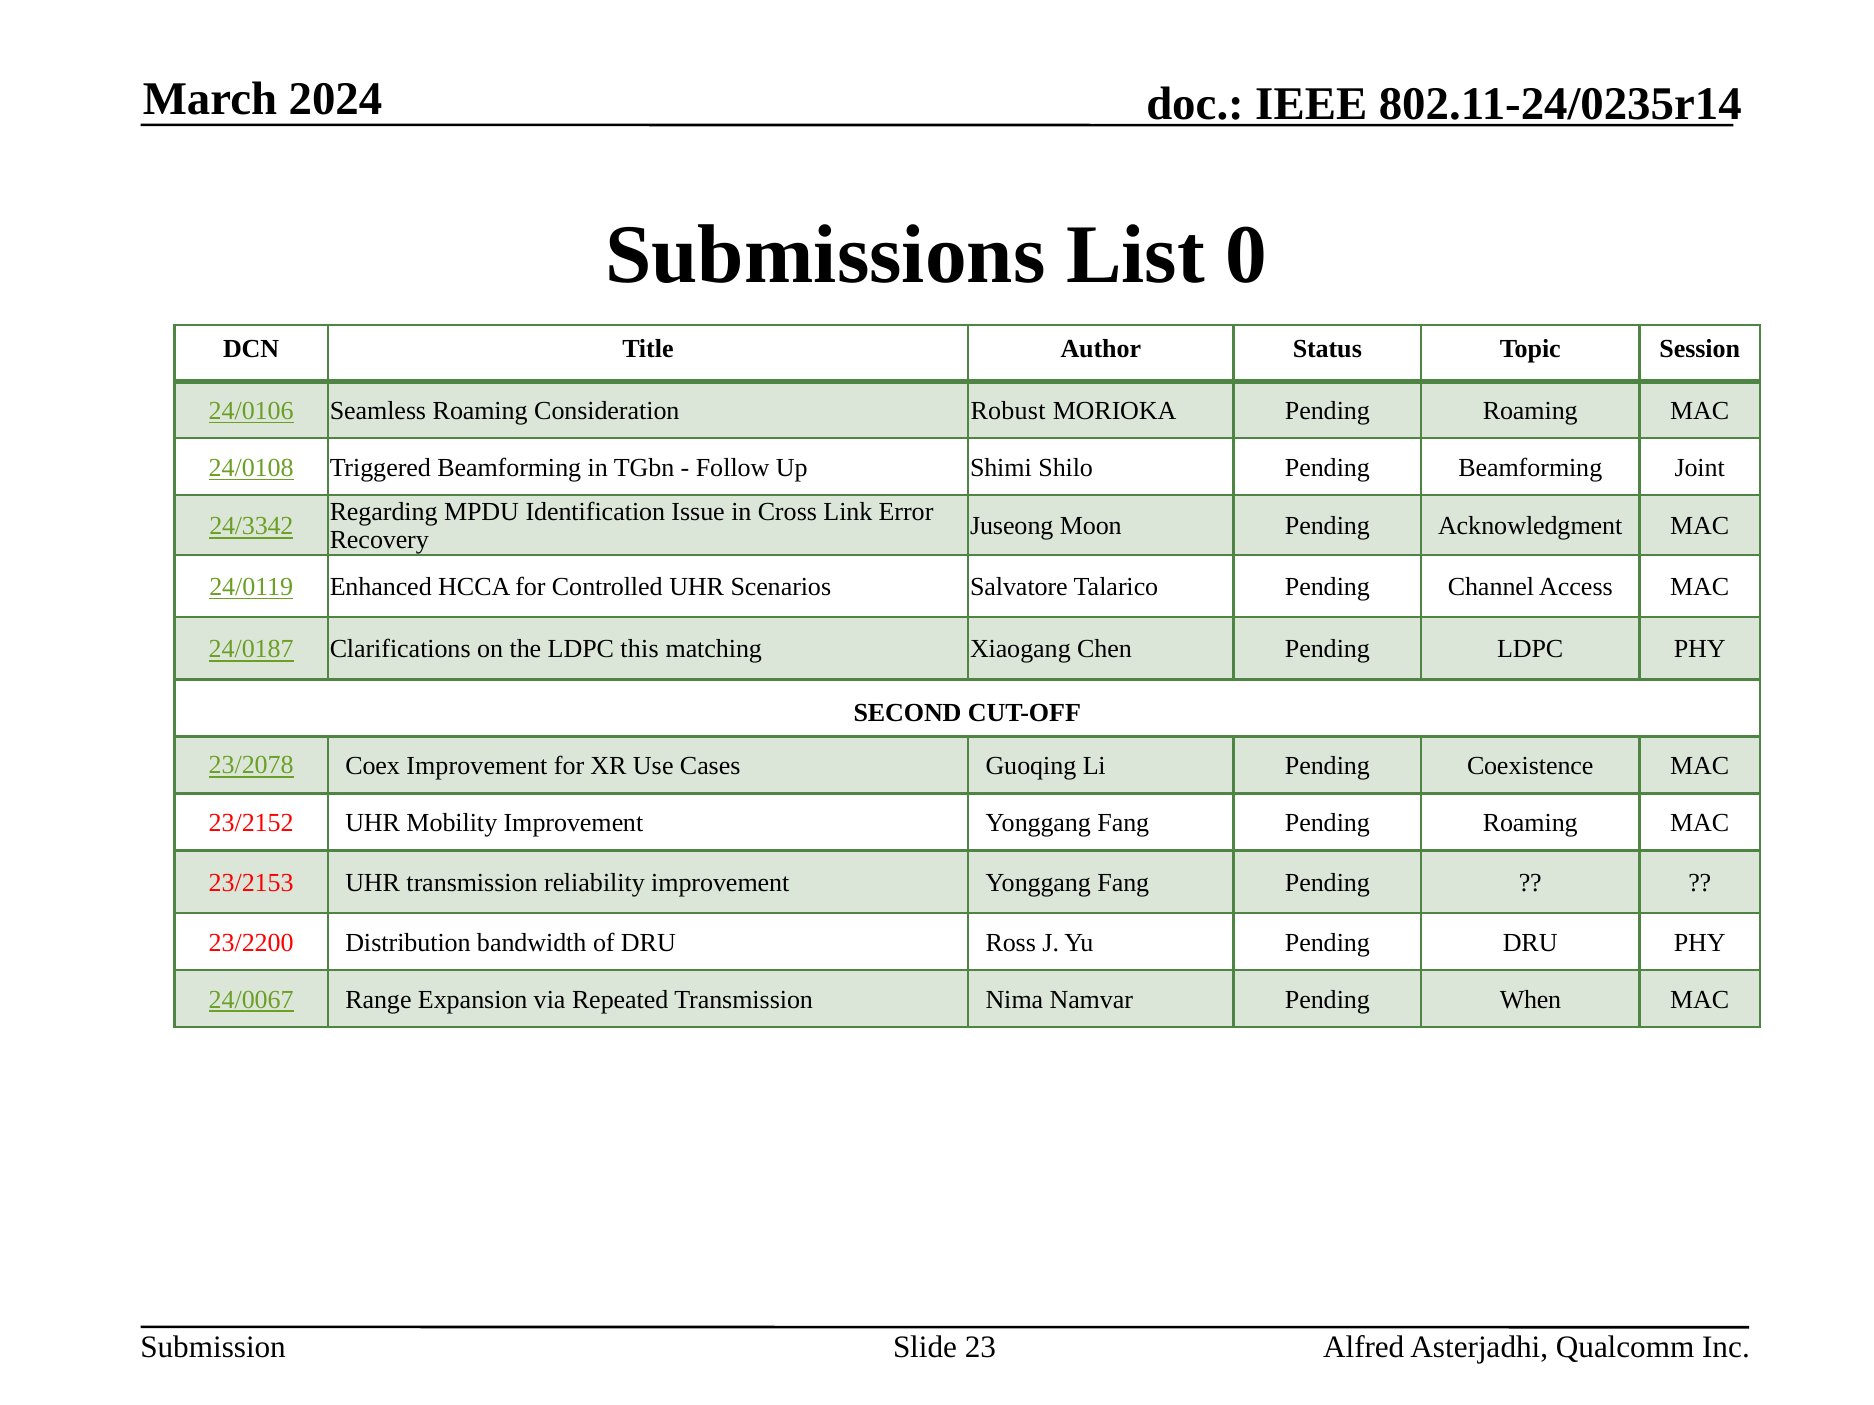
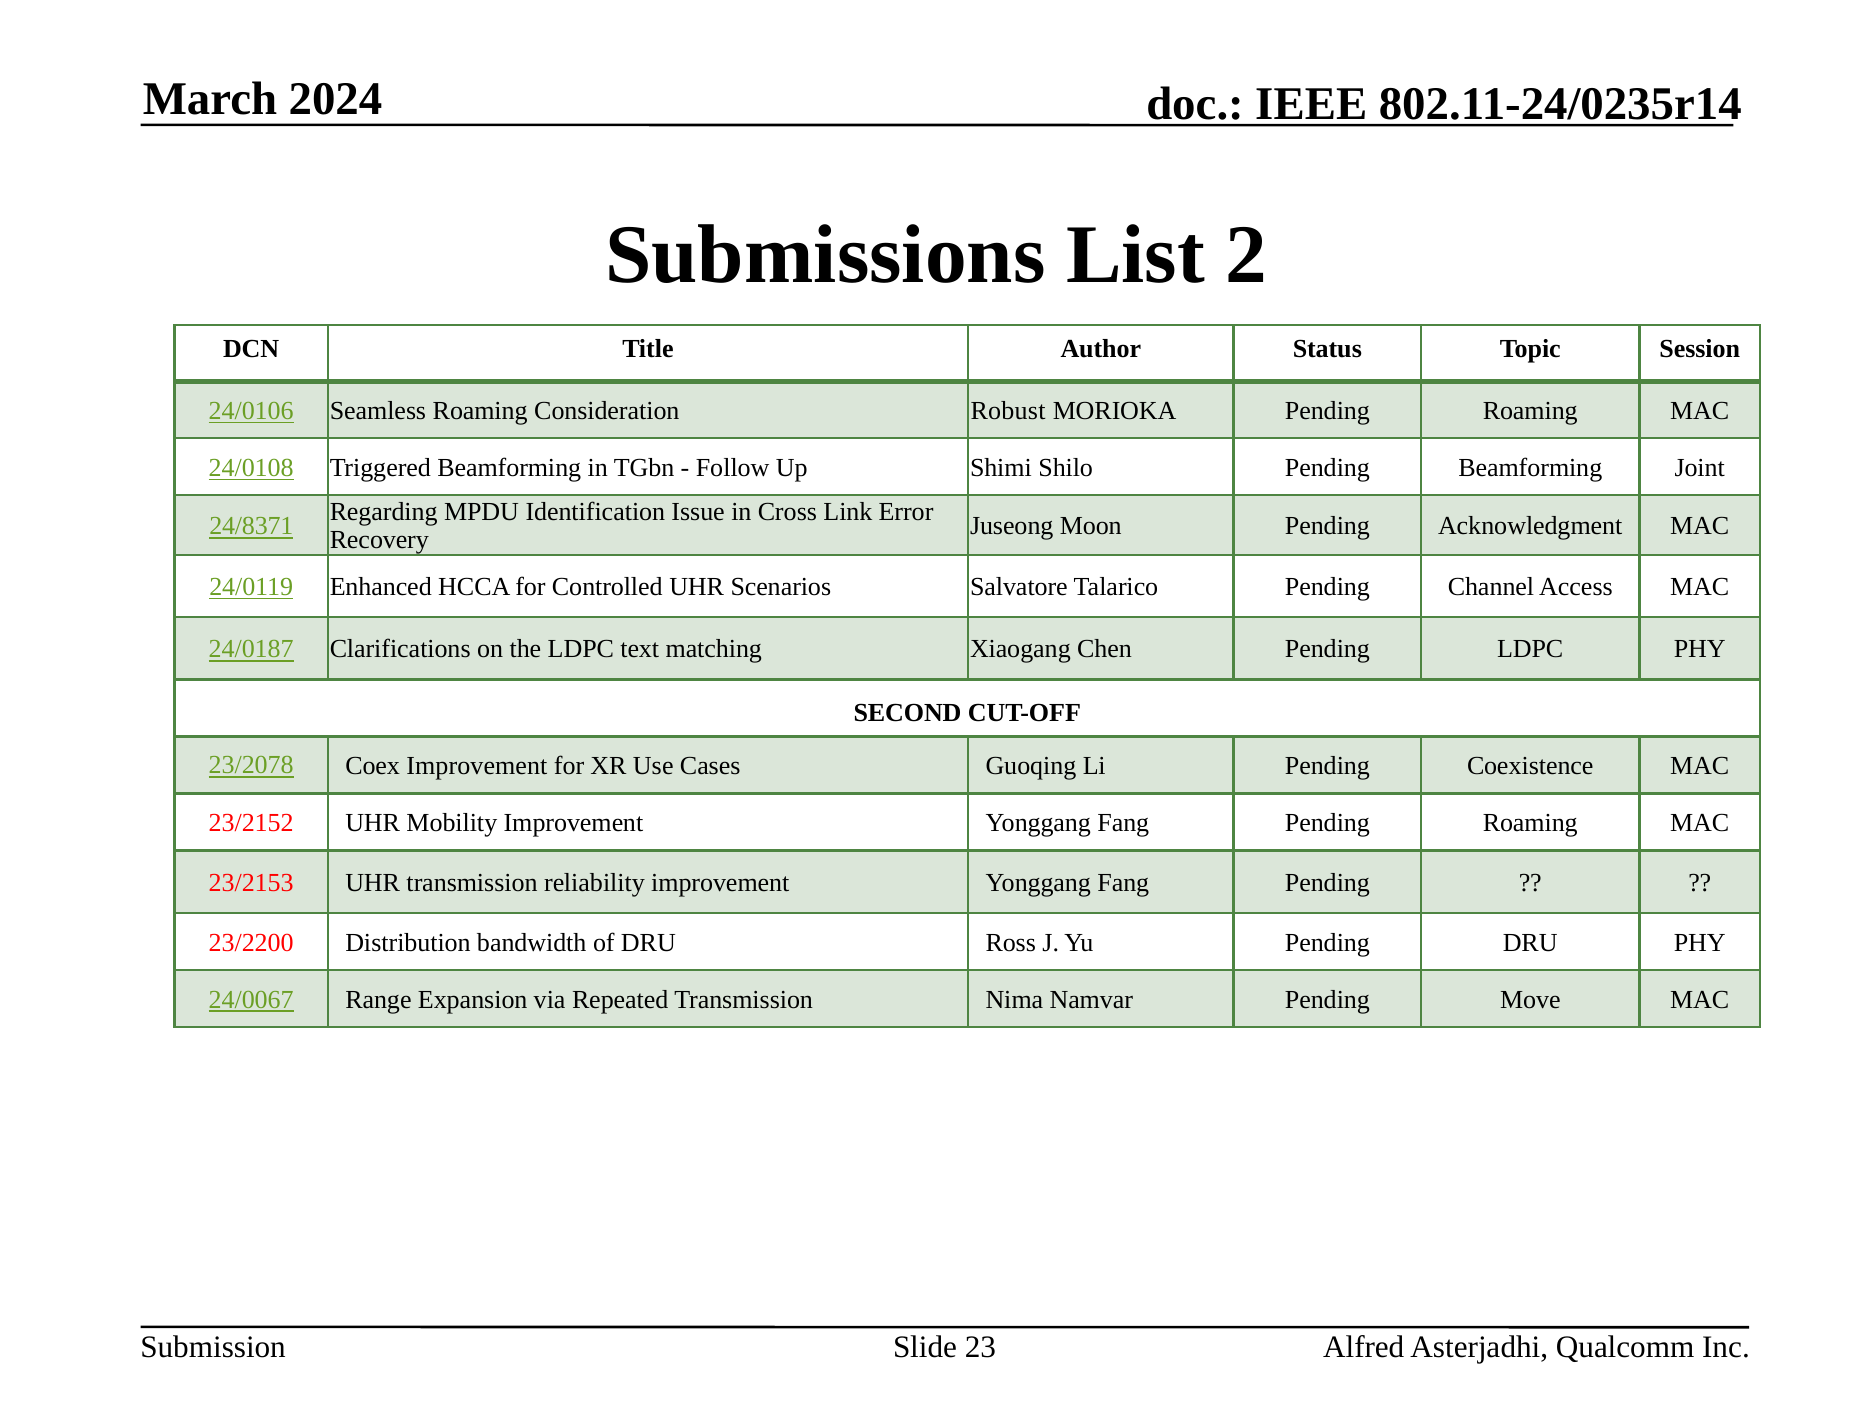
0: 0 -> 2 (1247, 255)
24/3342: 24/3342 -> 24/8371 (251, 526)
this: this -> text (640, 650)
When: When -> Move (1530, 1000)
